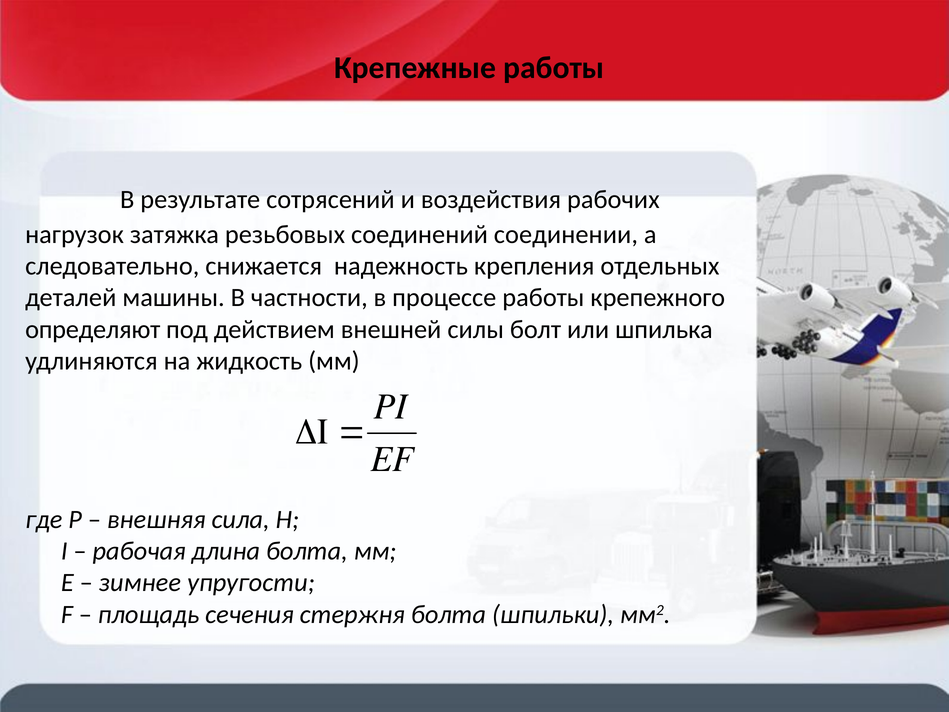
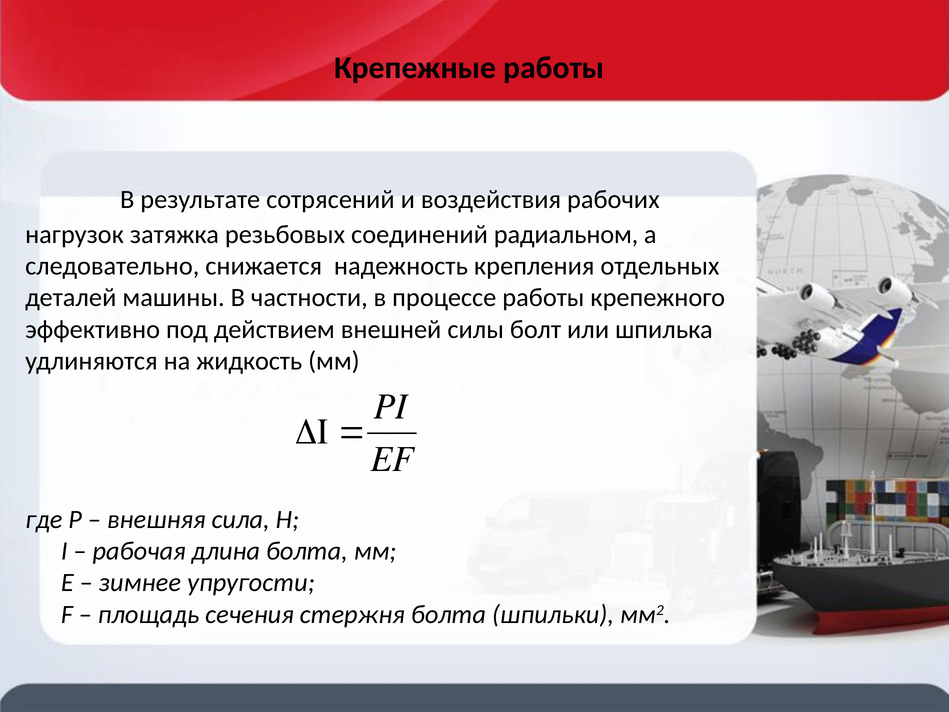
соединении: соединении -> радиальном (566, 234)
определяют: определяют -> эффективно (93, 329)
